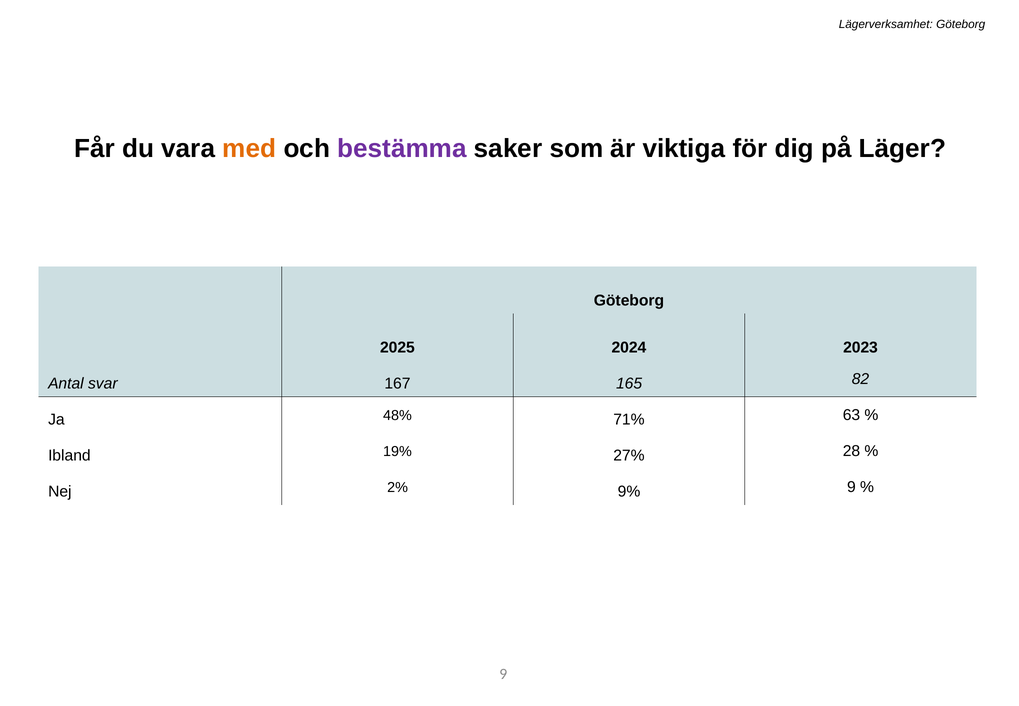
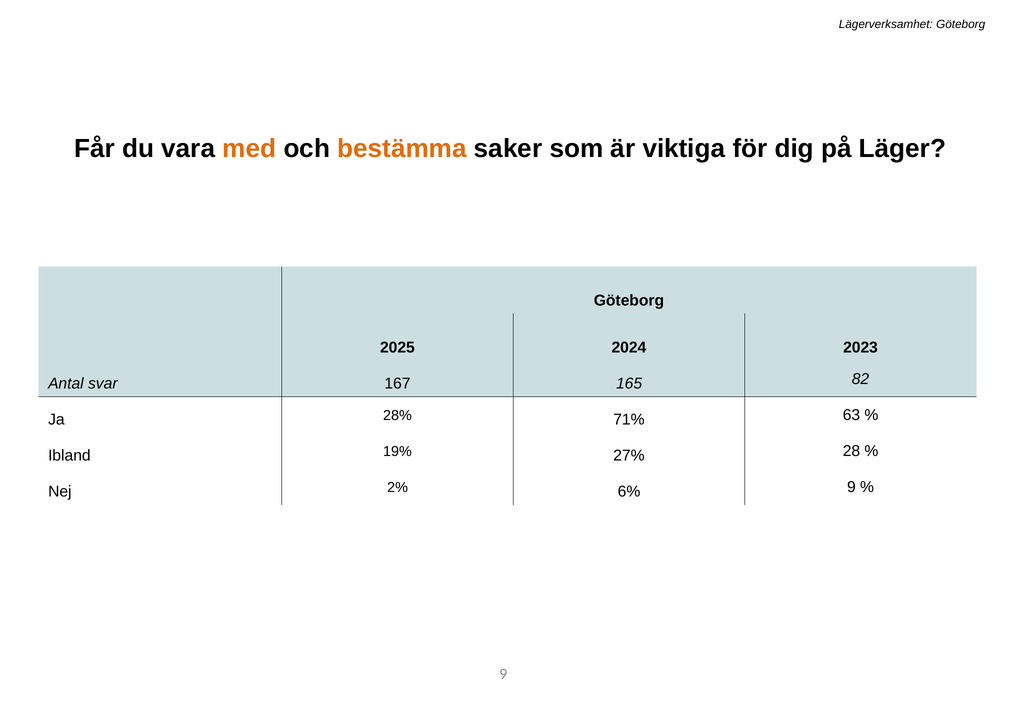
bestämma colour: purple -> orange (402, 148)
48%: 48% -> 28% (397, 415)
9%: 9% -> 6% (629, 491)
